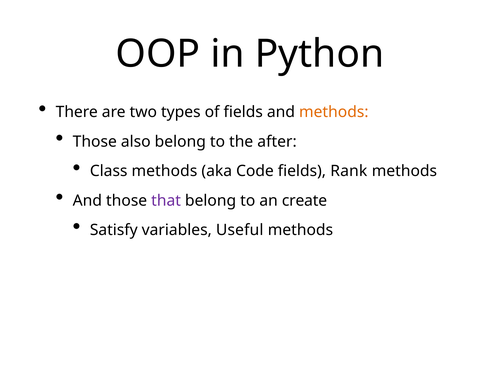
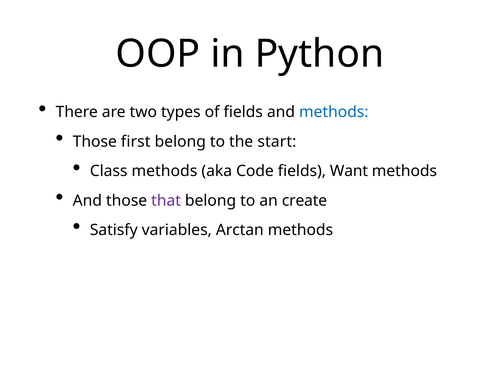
methods colour: orange -> blue (334, 112)
also: also -> first (136, 142)
after: after -> start (277, 142)
Rank: Rank -> Want (349, 171)
Useful: Useful -> Arctan (240, 230)
